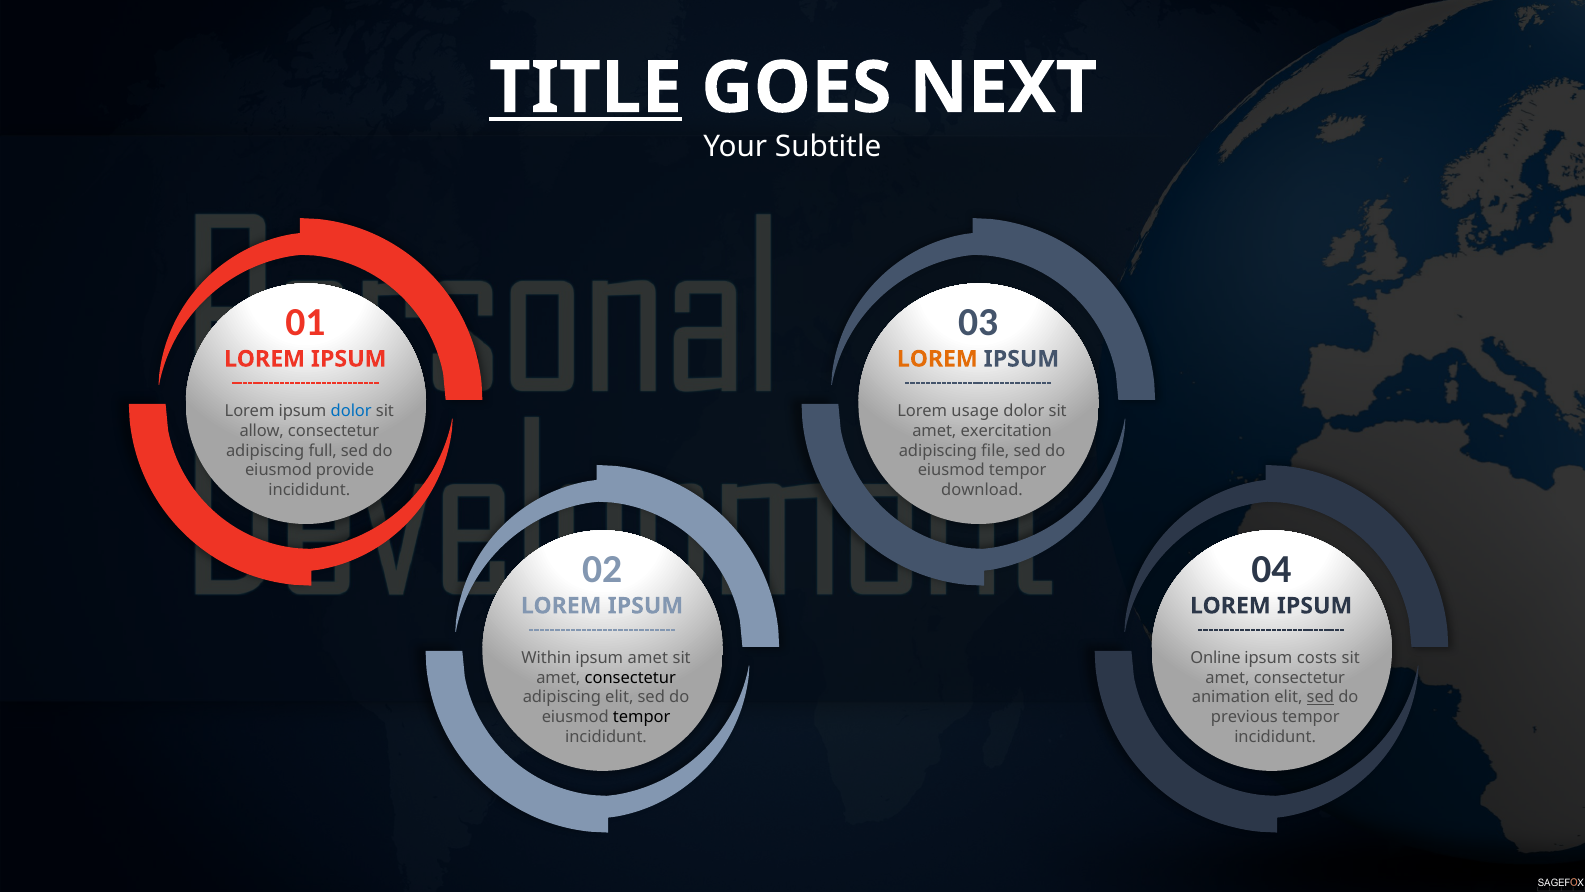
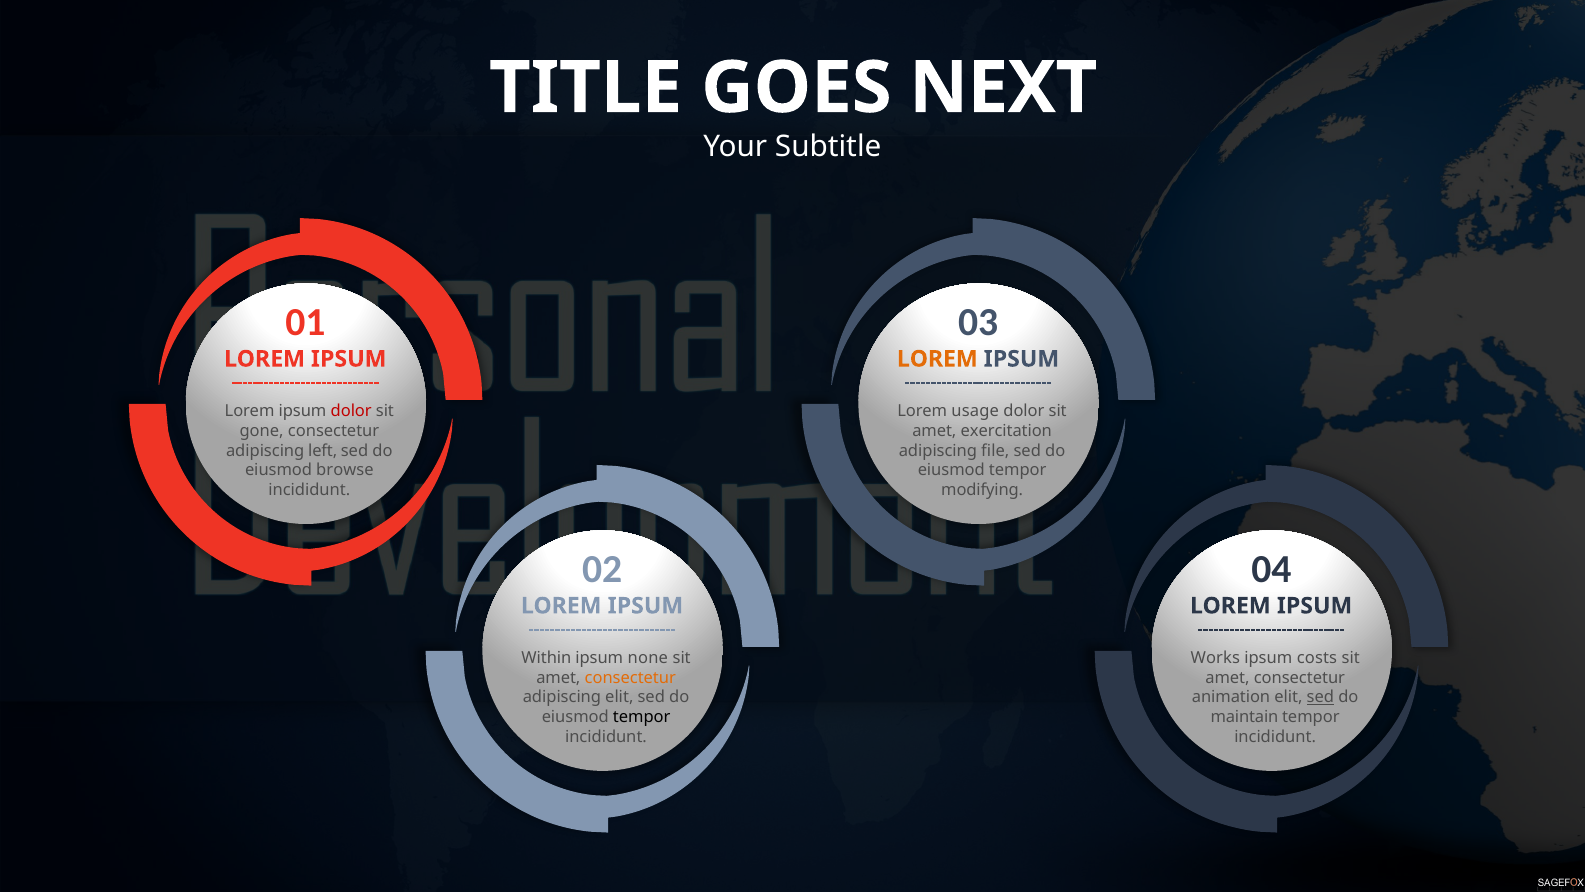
TITLE underline: present -> none (586, 88)
dolor colour: blue -> red (351, 411)
allow: allow -> gone (262, 430)
full: full -> left (323, 450)
provide: provide -> browse (345, 470)
download: download -> modifying (982, 490)
ipsum amet: amet -> none (648, 657)
Online: Online -> Works (1215, 657)
consectetur colour: black -> orange (630, 677)
previous: previous -> maintain (1244, 717)
